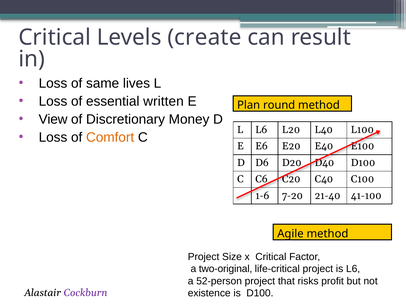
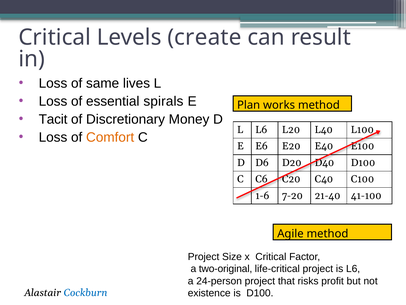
written: written -> spirals (163, 101)
round: round -> works (279, 105)
View: View -> Tacit (53, 119)
52-person: 52-person -> 24-person (219, 281)
Cockburn colour: purple -> blue (85, 292)
